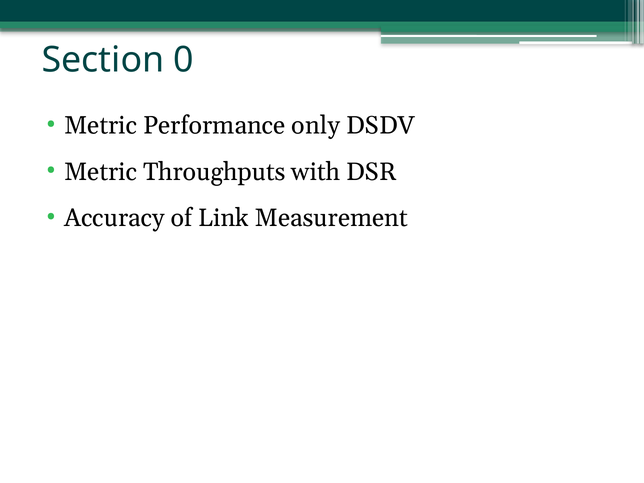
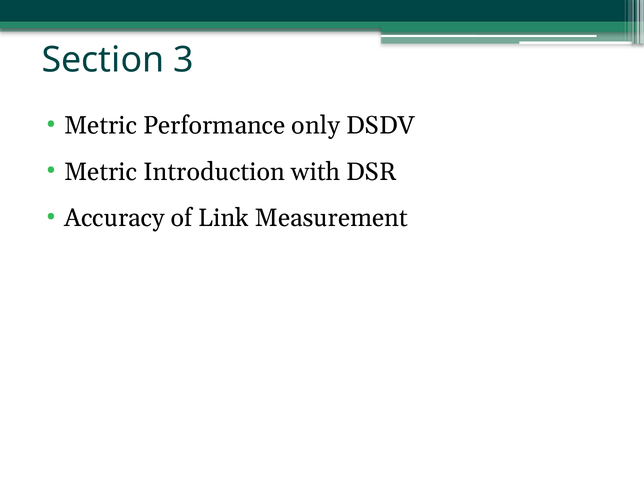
0: 0 -> 3 (184, 60)
Throughputs: Throughputs -> Introduction (214, 172)
